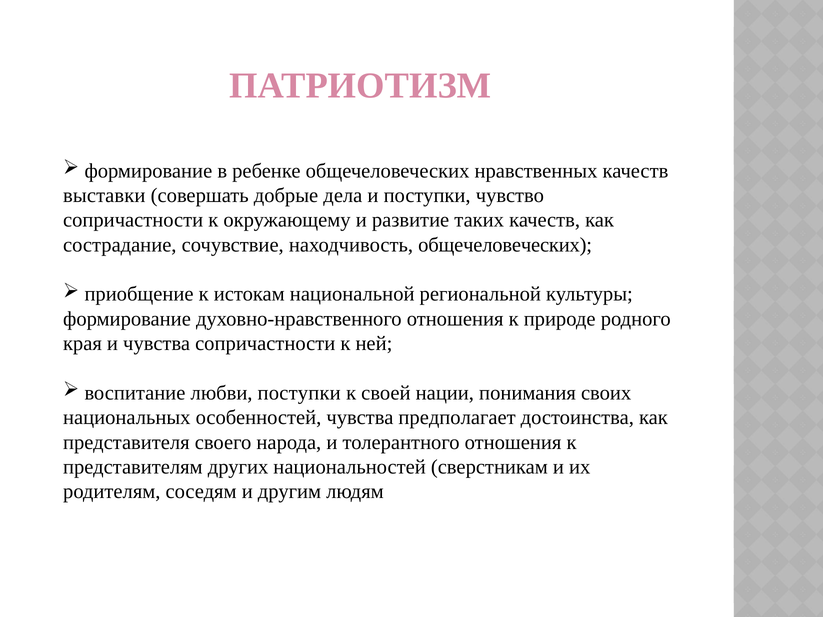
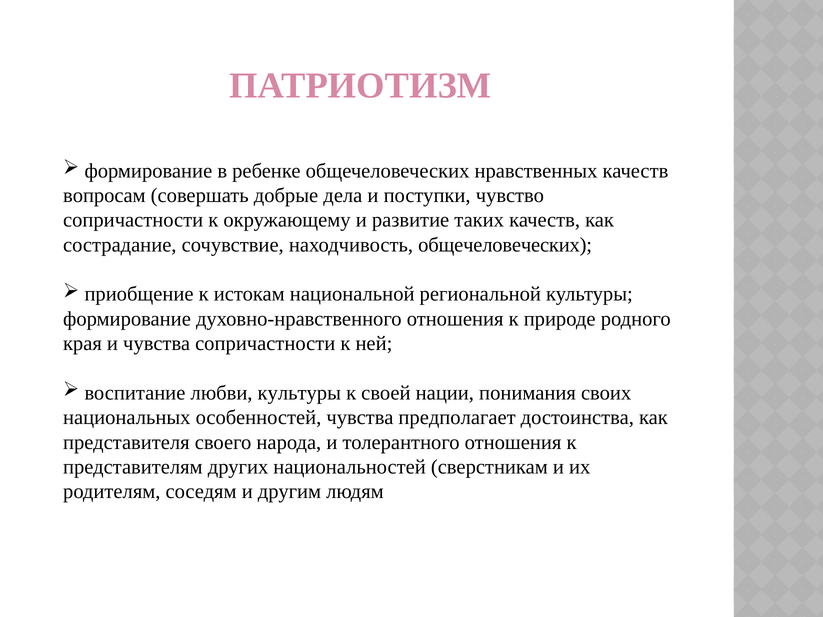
выставки: выставки -> вопросам (104, 196)
любви поступки: поступки -> культуры (299, 393)
